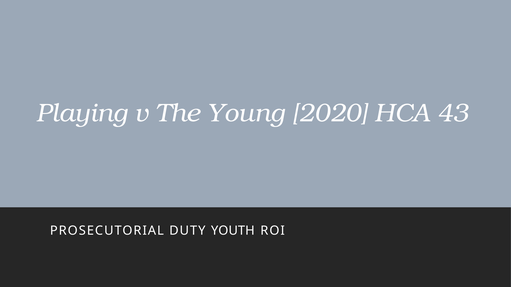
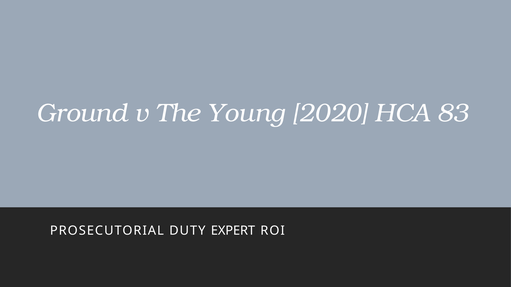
Playing: Playing -> Ground (82, 113)
43: 43 -> 83 (453, 113)
YOUTH: YOUTH -> EXPERT (233, 231)
